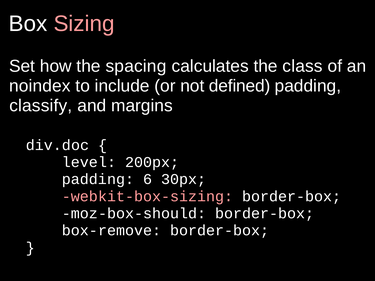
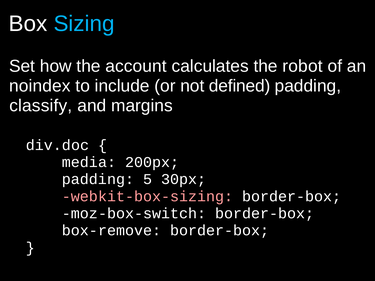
Sizing colour: pink -> light blue (84, 24)
spacing: spacing -> account (136, 66)
class: class -> robot (303, 66)
level: level -> media (89, 162)
6: 6 -> 5 (148, 179)
moz-box-should: moz-box-should -> moz-box-switch (134, 214)
